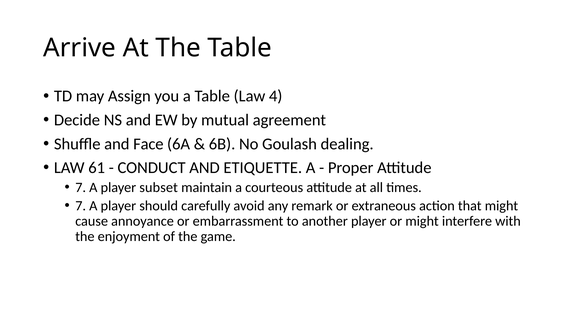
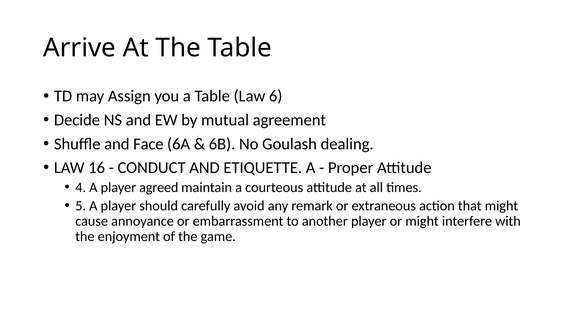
4: 4 -> 6 (276, 96)
61: 61 -> 16 (97, 167)
7: 7 -> 4 (81, 187)
subset: subset -> agreed (159, 187)
7: 7 -> 5 (81, 205)
